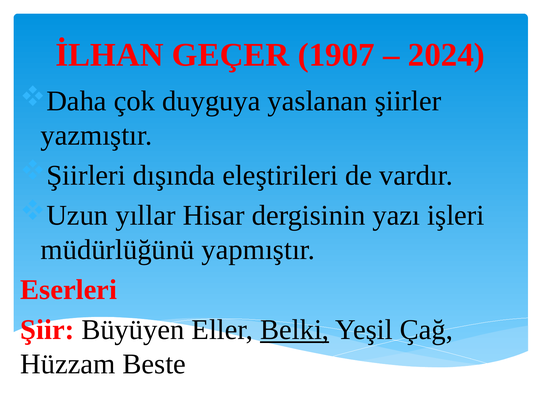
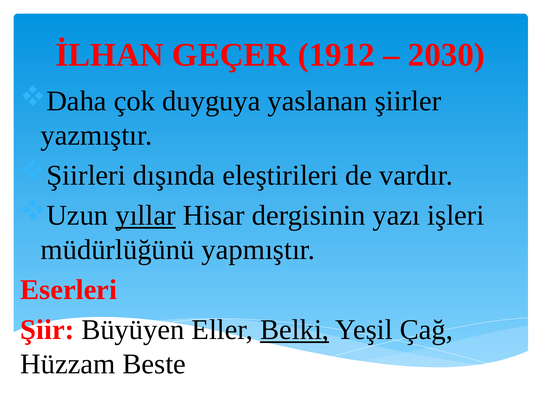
1907: 1907 -> 1912 (336, 55)
2024: 2024 -> 2030 (446, 55)
yıllar underline: none -> present (145, 215)
